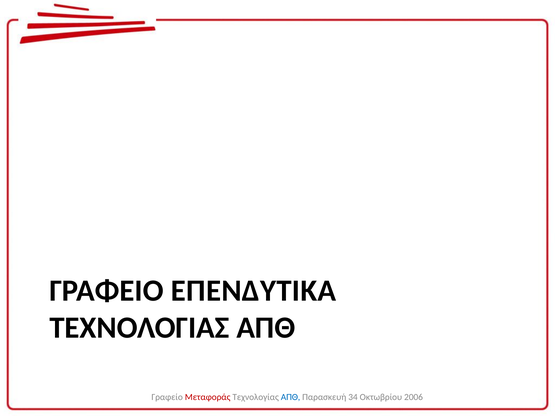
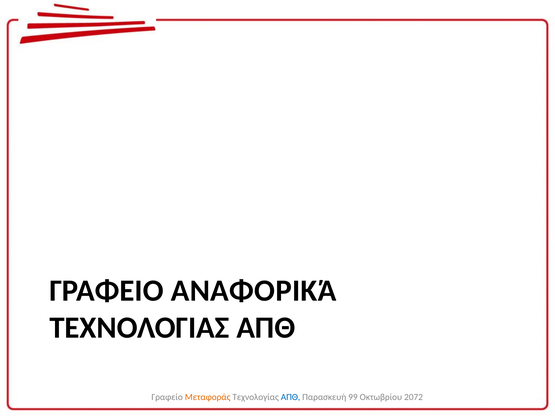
ΕΠΕΝΔΥΤΙΚΑ: ΕΠΕΝΔΥΤΙΚΑ -> ΑΝΑΦΟΡΙΚΆ (254, 291)
Μεταφοράς colour: red -> orange (208, 398)
34: 34 -> 99 (353, 398)
2006: 2006 -> 2072 (414, 398)
